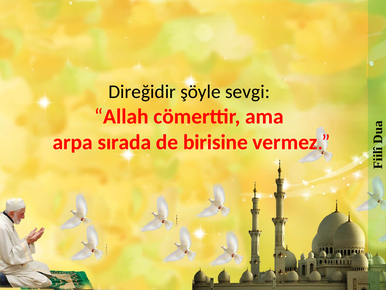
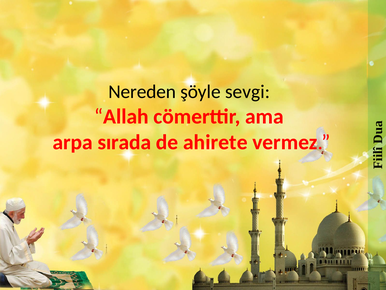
Direğidir: Direğidir -> Nereden (142, 92)
birisine: birisine -> ahirete (215, 142)
